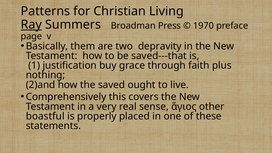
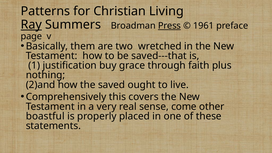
Press underline: none -> present (169, 26)
1970: 1970 -> 1961 (203, 26)
depravity: depravity -> wretched (160, 46)
ἅγιος: ἅγιος -> come (184, 107)
